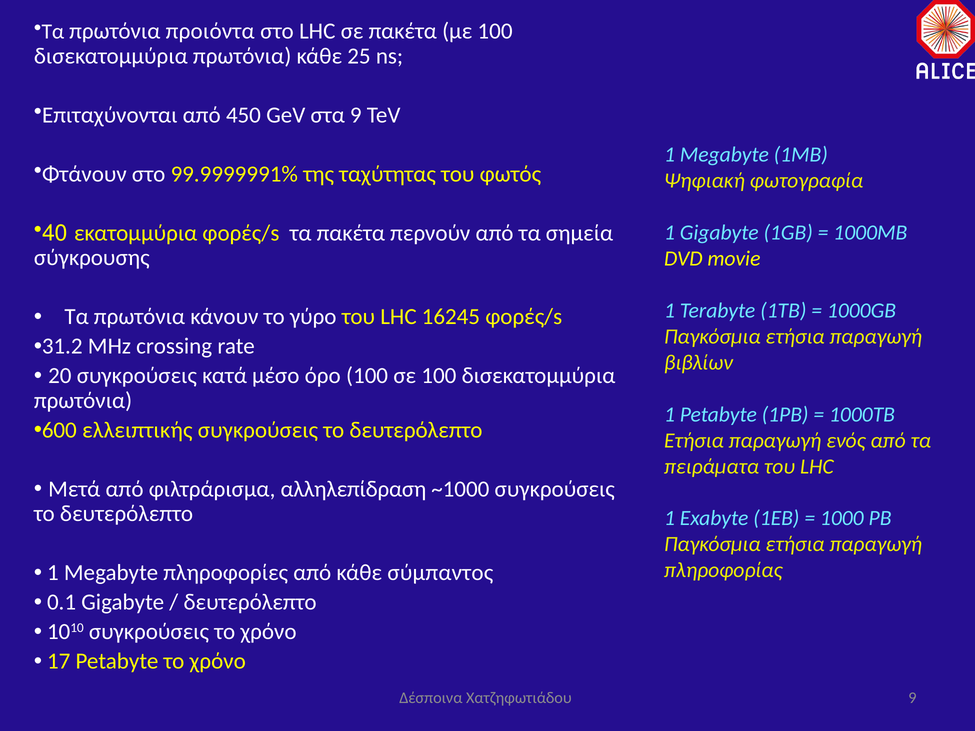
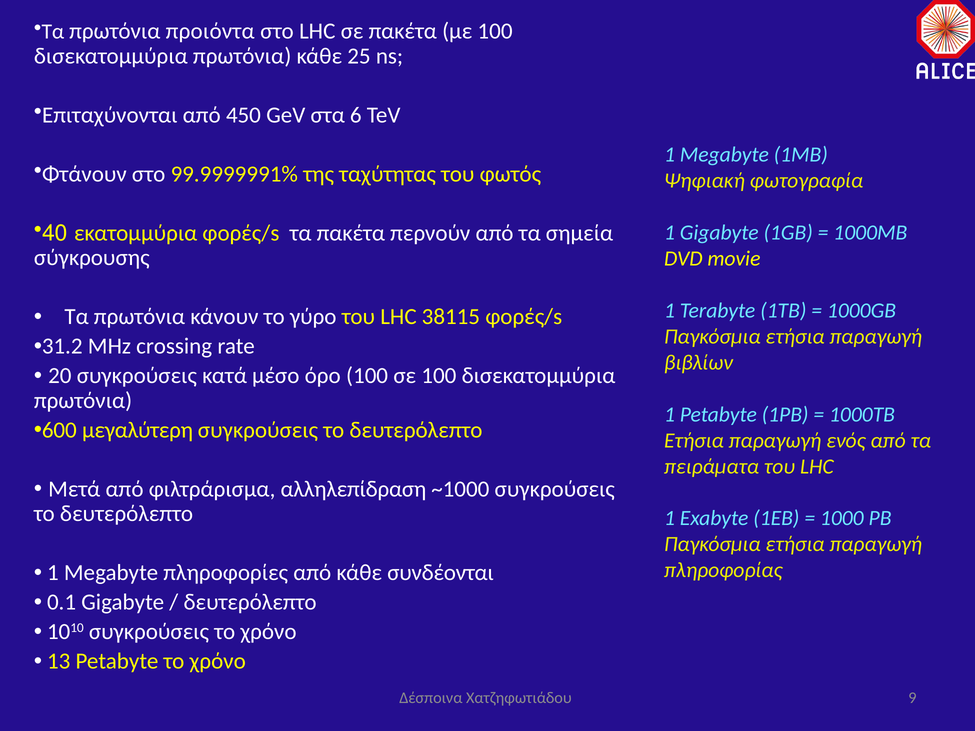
στα 9: 9 -> 6 (356, 115)
16245: 16245 -> 38115 (451, 317)
ελλειπτικής: ελλειπτικής -> μεγαλύτερη (138, 430)
σύμπαντος: σύμπαντος -> συνδέονται (441, 573)
17: 17 -> 13 (59, 661)
